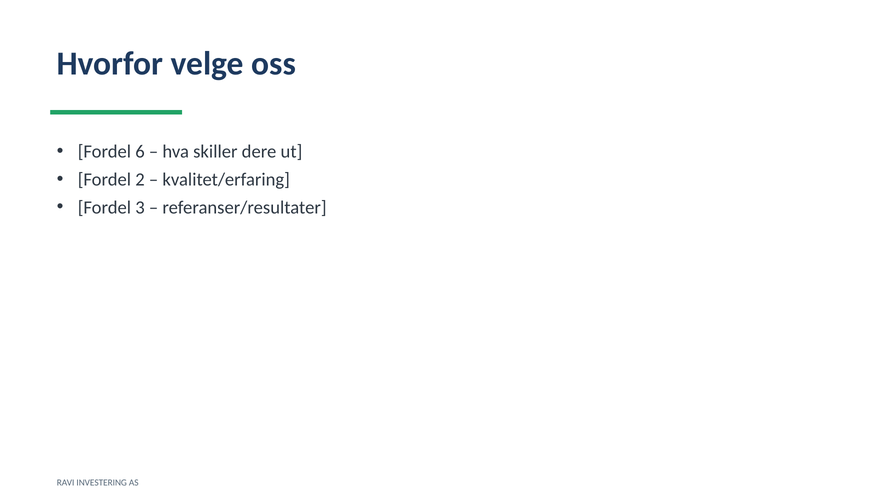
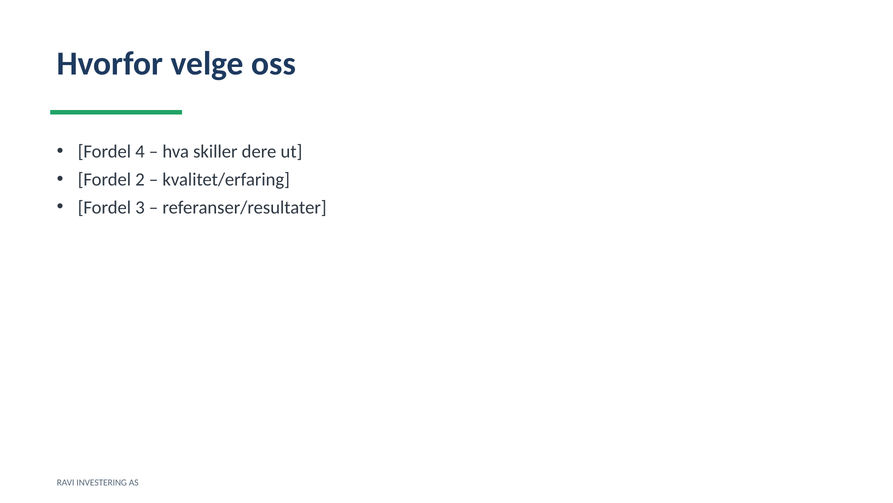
6: 6 -> 4 (140, 151)
